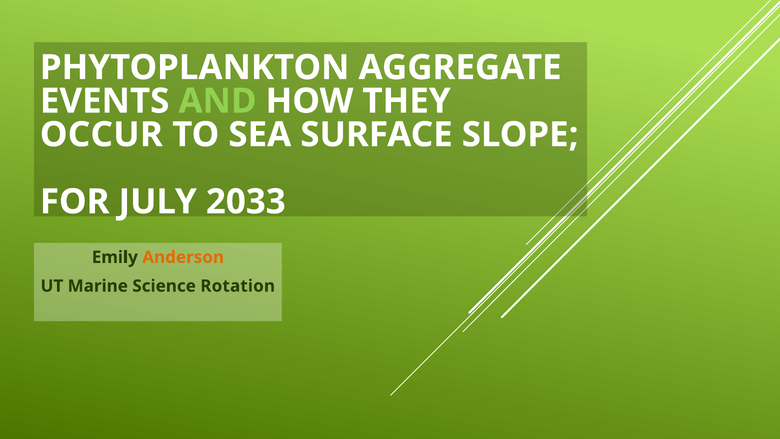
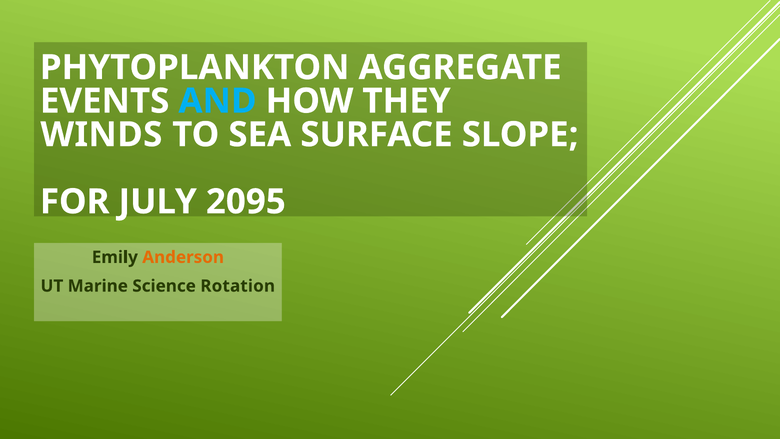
AND colour: light green -> light blue (217, 101)
OCCUR: OCCUR -> WINDS (101, 135)
2033: 2033 -> 2095 (246, 202)
